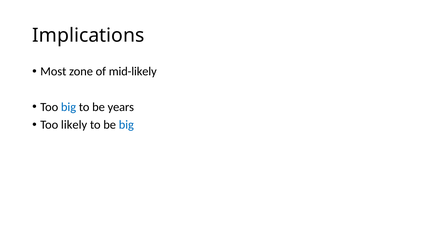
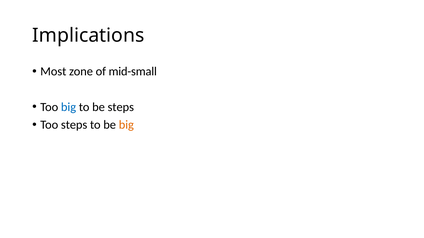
mid-likely: mid-likely -> mid-small (133, 72)
be years: years -> steps (121, 107)
Too likely: likely -> steps (74, 125)
big colour: blue -> orange (126, 125)
